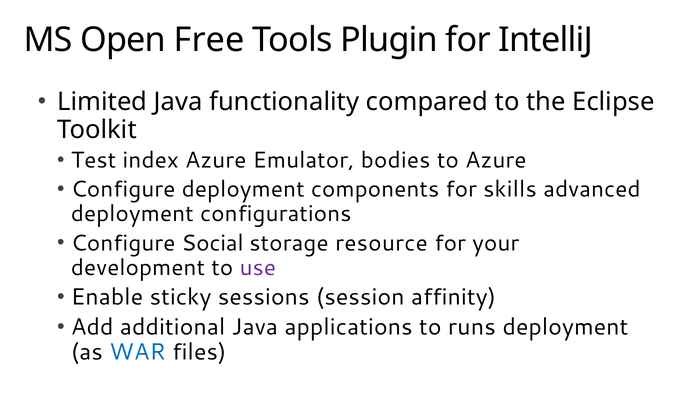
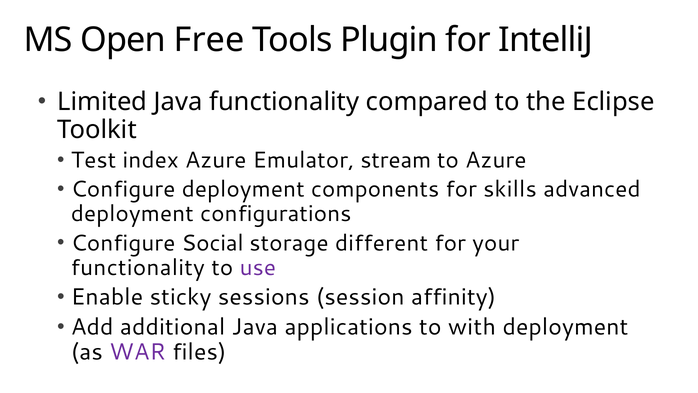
bodies: bodies -> stream (396, 160)
resource: resource -> different (382, 243)
development: development -> functionality (138, 267)
runs: runs -> with (472, 327)
WAR colour: blue -> purple (138, 352)
